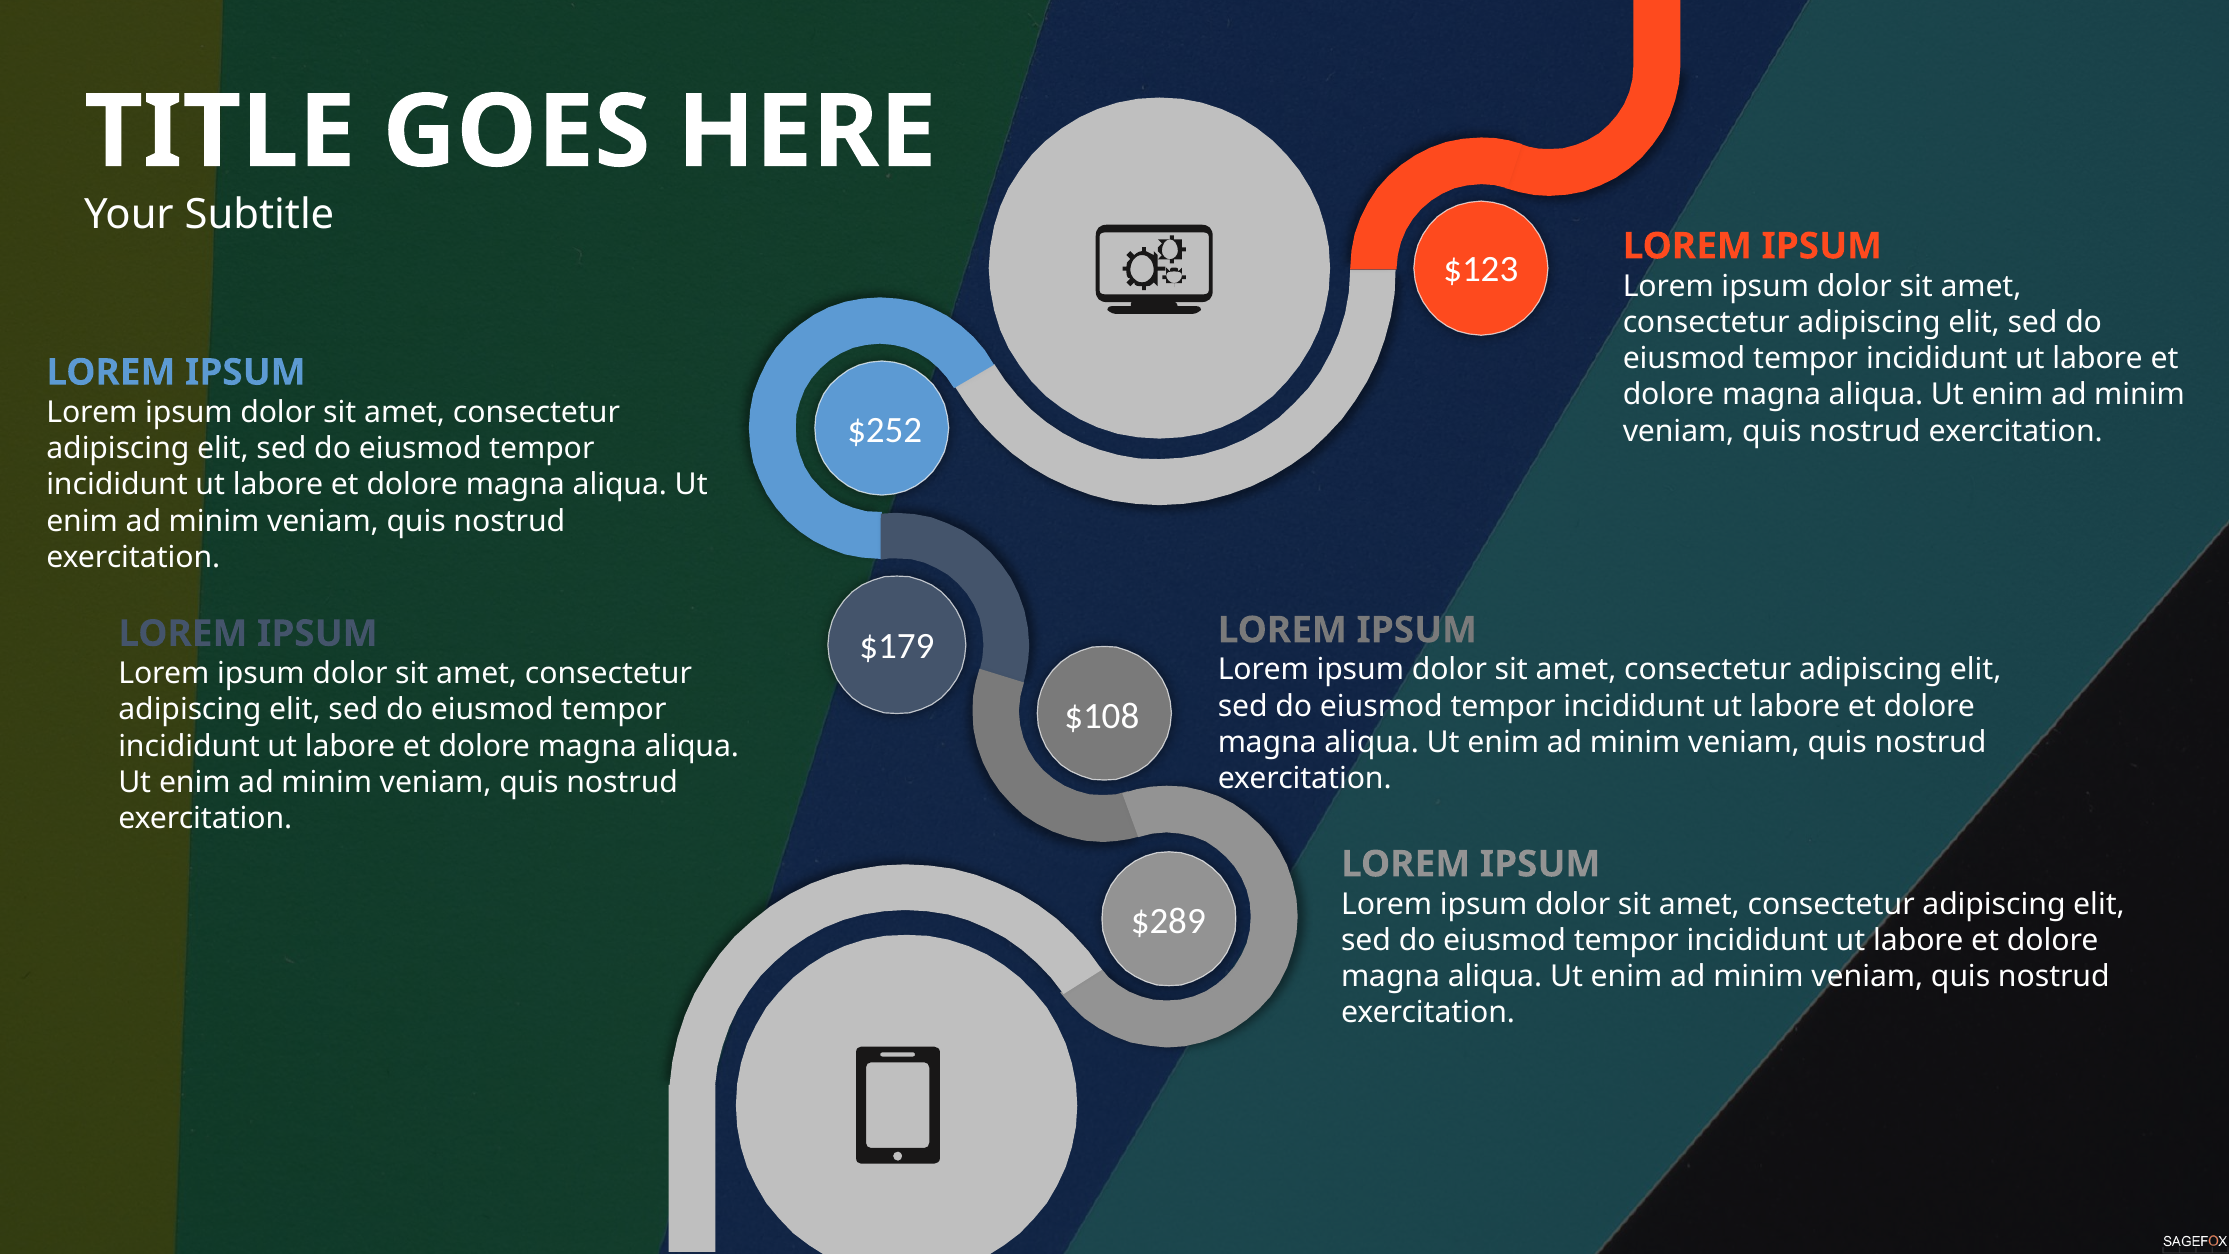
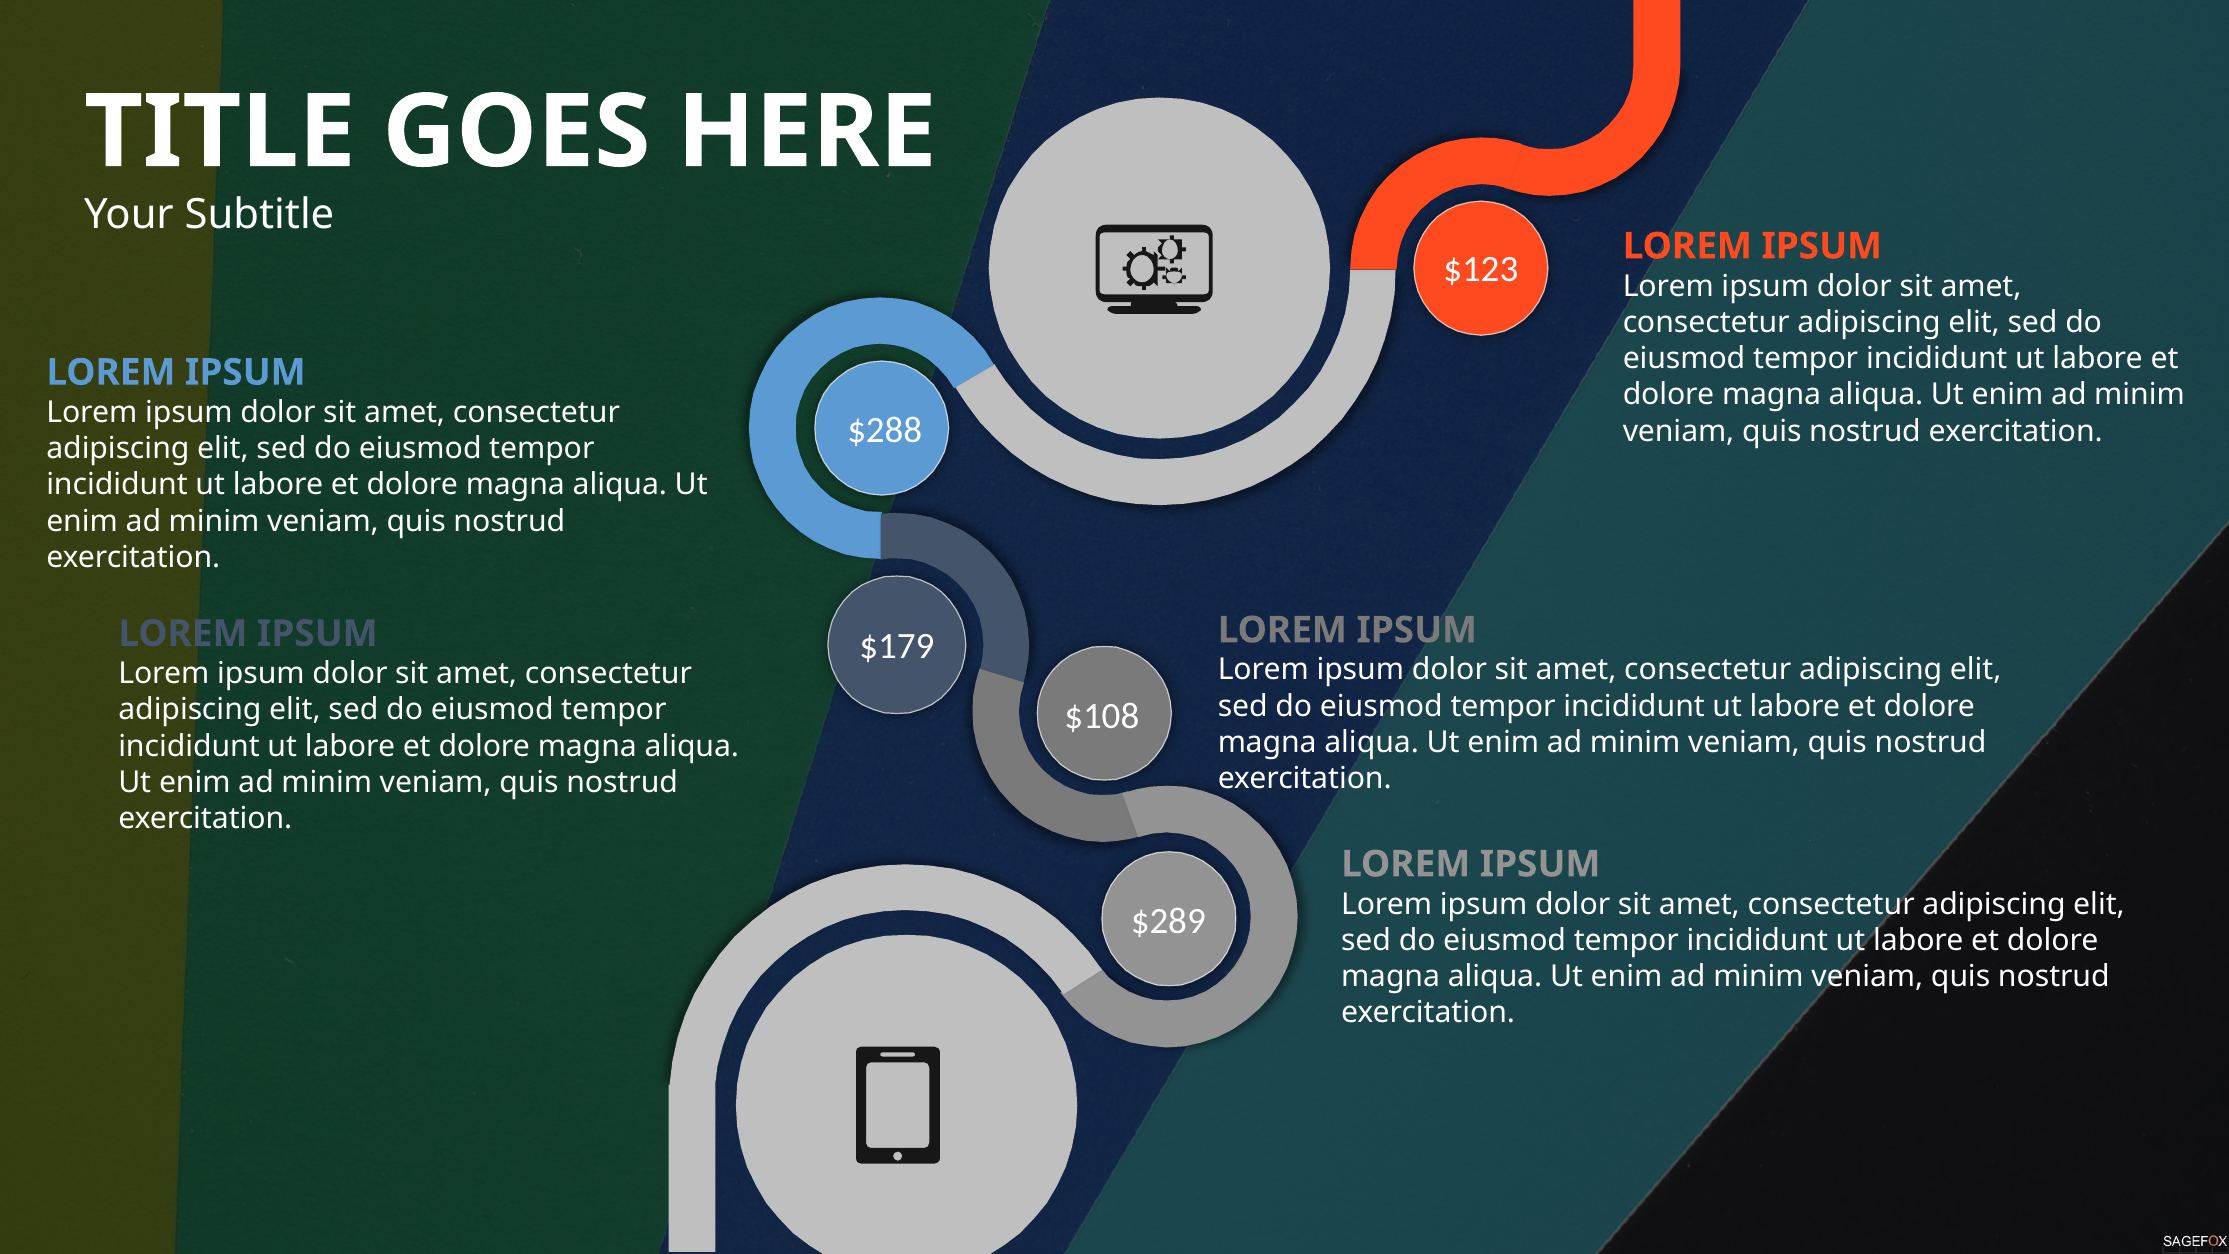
$252: $252 -> $288 (885, 430)
